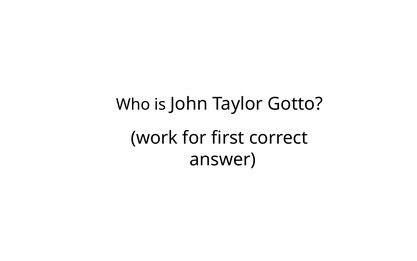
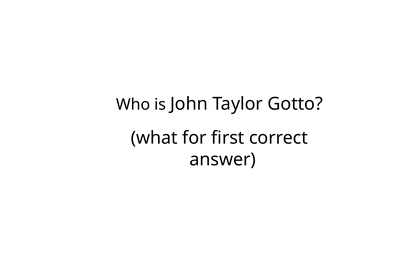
work: work -> what (154, 138)
